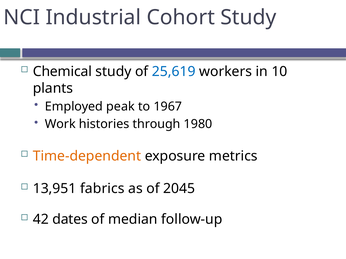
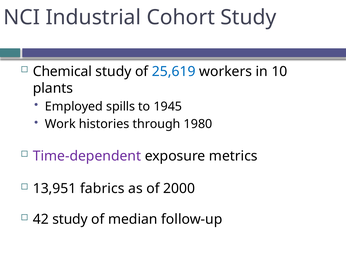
peak: peak -> spills (121, 107)
1967: 1967 -> 1945 (168, 107)
Time-dependent colour: orange -> purple (87, 156)
2045: 2045 -> 2000 (179, 189)
42 dates: dates -> study (70, 220)
